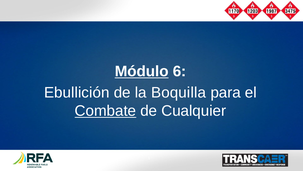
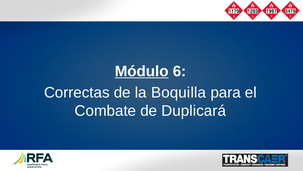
Ebullición: Ebullición -> Correctas (77, 92)
Combate underline: present -> none (105, 111)
Cualquier: Cualquier -> Duplicará (194, 111)
